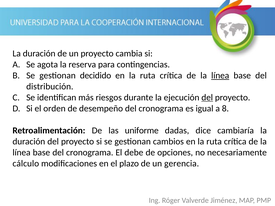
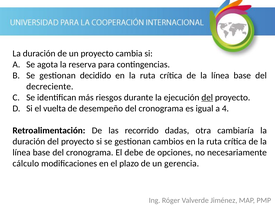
línea underline: present -> none (220, 76)
distribución: distribución -> decreciente (50, 87)
orden: orden -> vuelta (55, 109)
8: 8 -> 4 (225, 109)
uniforme: uniforme -> recorrido (142, 131)
dice: dice -> otra (203, 131)
